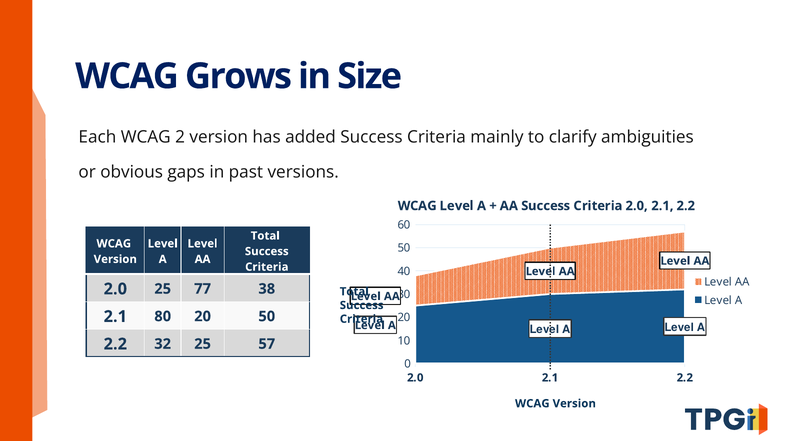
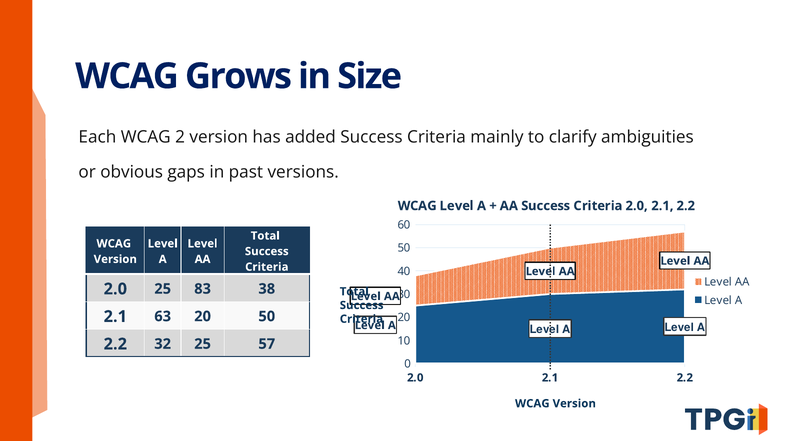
77: 77 -> 83 (203, 289)
80: 80 -> 63 (163, 317)
